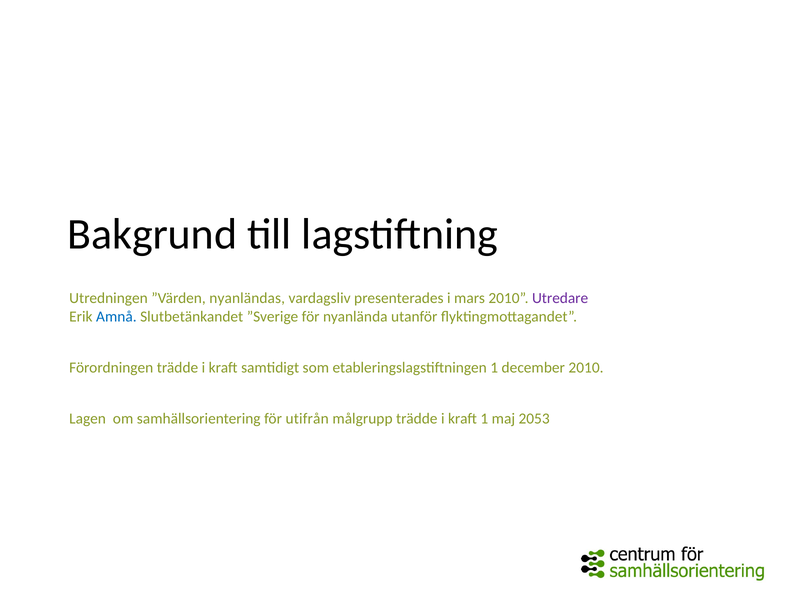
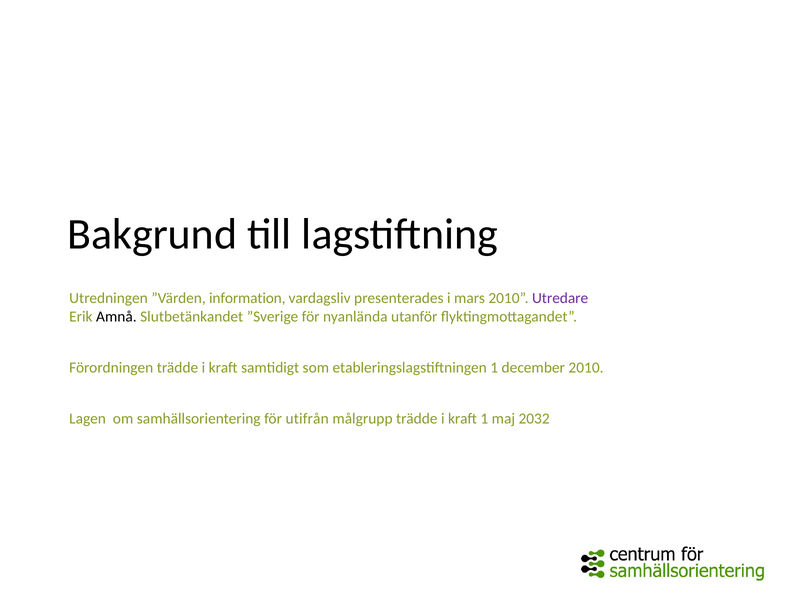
nyanländas: nyanländas -> information (247, 298)
Amnå colour: blue -> black (116, 317)
2053: 2053 -> 2032 (534, 419)
